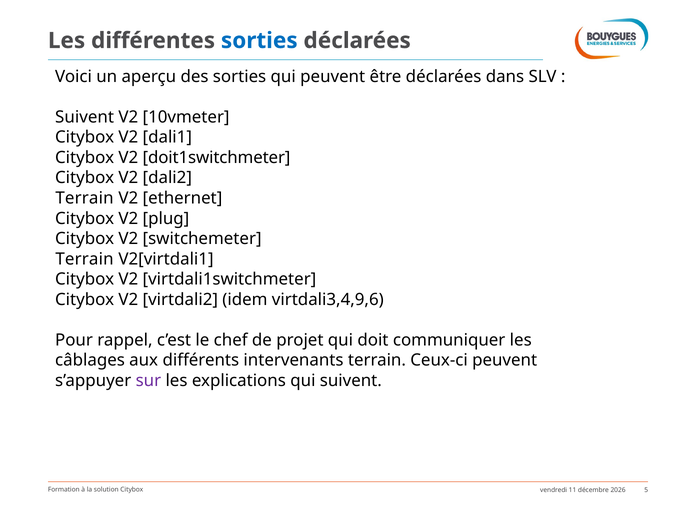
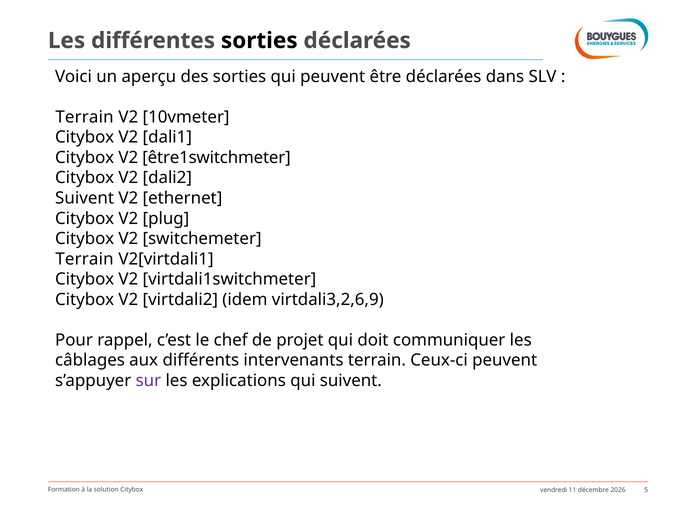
sorties colour: blue -> black (259, 41)
Suivent: Suivent -> Terrain (85, 117)
doit1switchmeter: doit1switchmeter -> être1switchmeter (217, 158)
Terrain: Terrain -> Suivent (85, 198)
virtdali3,4,9,6: virtdali3,4,9,6 -> virtdali3,2,6,9 (328, 300)
